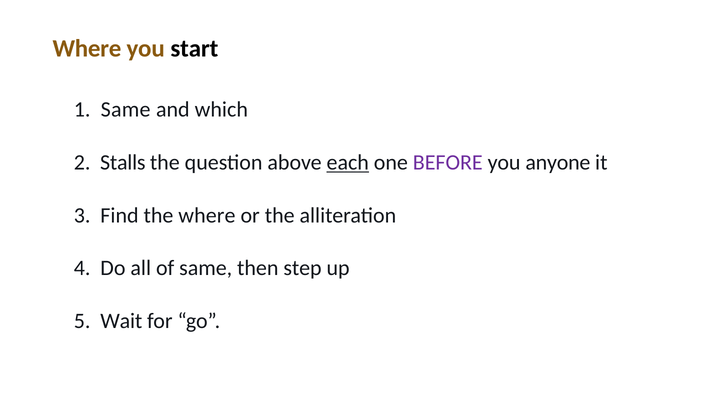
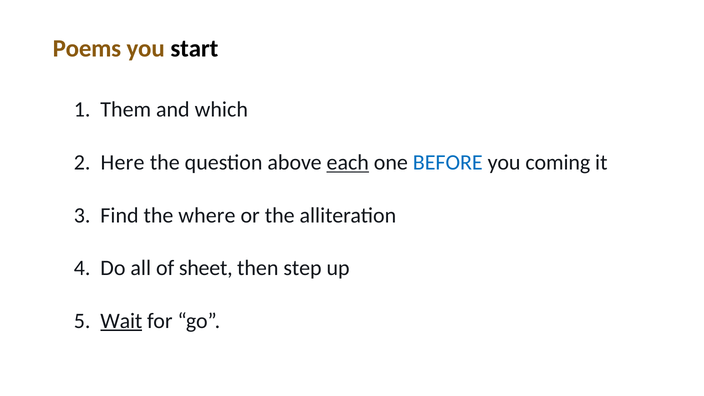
Where: Where -> Poems (87, 48)
1 Same: Same -> Them (126, 110)
Stalls: Stalls -> Here (123, 163)
BEFORE colour: purple -> blue (448, 163)
anyone: anyone -> coming (558, 163)
of same: same -> sheet (206, 268)
Wait underline: none -> present (121, 321)
